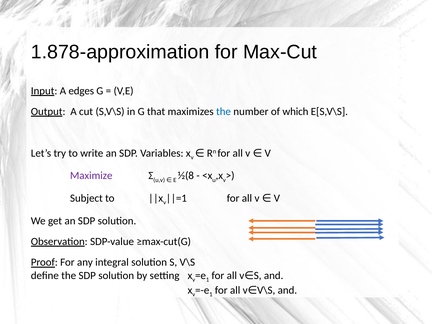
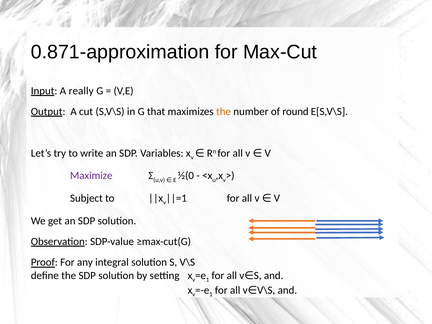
1.878-approximation: 1.878-approximation -> 0.871-approximation (120, 52)
edges: edges -> really (81, 91)
the colour: blue -> orange (224, 112)
which: which -> round (295, 112)
½(8: ½(8 -> ½(0 (186, 176)
